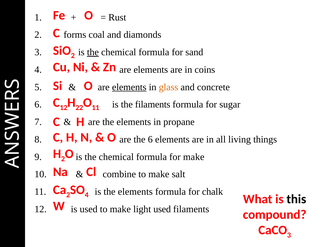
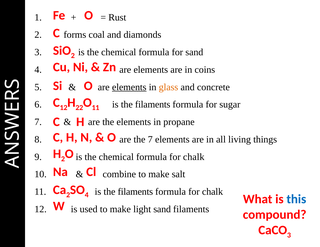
the underline: present -> none (93, 52)
the 6: 6 -> 7 (150, 140)
chemical formula for make: make -> chalk (194, 157)
this colour: black -> blue (296, 199)
elements: elements -> filaments (135, 192)
light used: used -> sand (162, 209)
